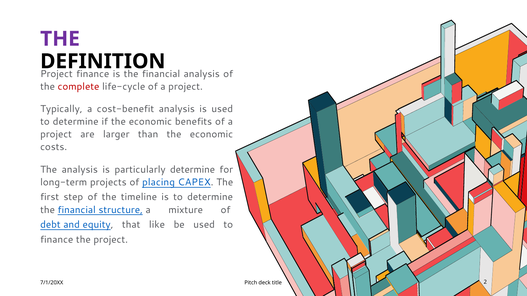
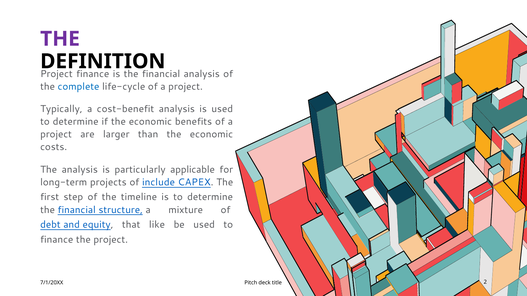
complete colour: red -> blue (79, 87)
particularly determine: determine -> applicable (193, 170)
placing: placing -> include (159, 183)
